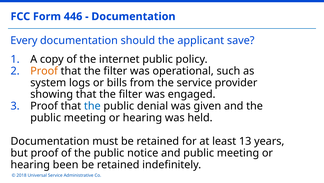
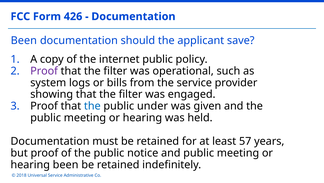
446: 446 -> 426 (73, 16)
Every: Every -> Been (24, 40)
Proof colour: orange -> purple (44, 71)
denial: denial -> under (153, 106)
13: 13 -> 57 (245, 141)
